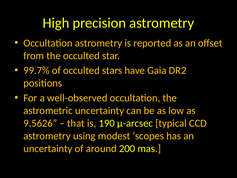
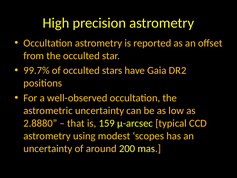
9.5626: 9.5626 -> 2.8880 (40, 123)
190: 190 -> 159 (107, 123)
